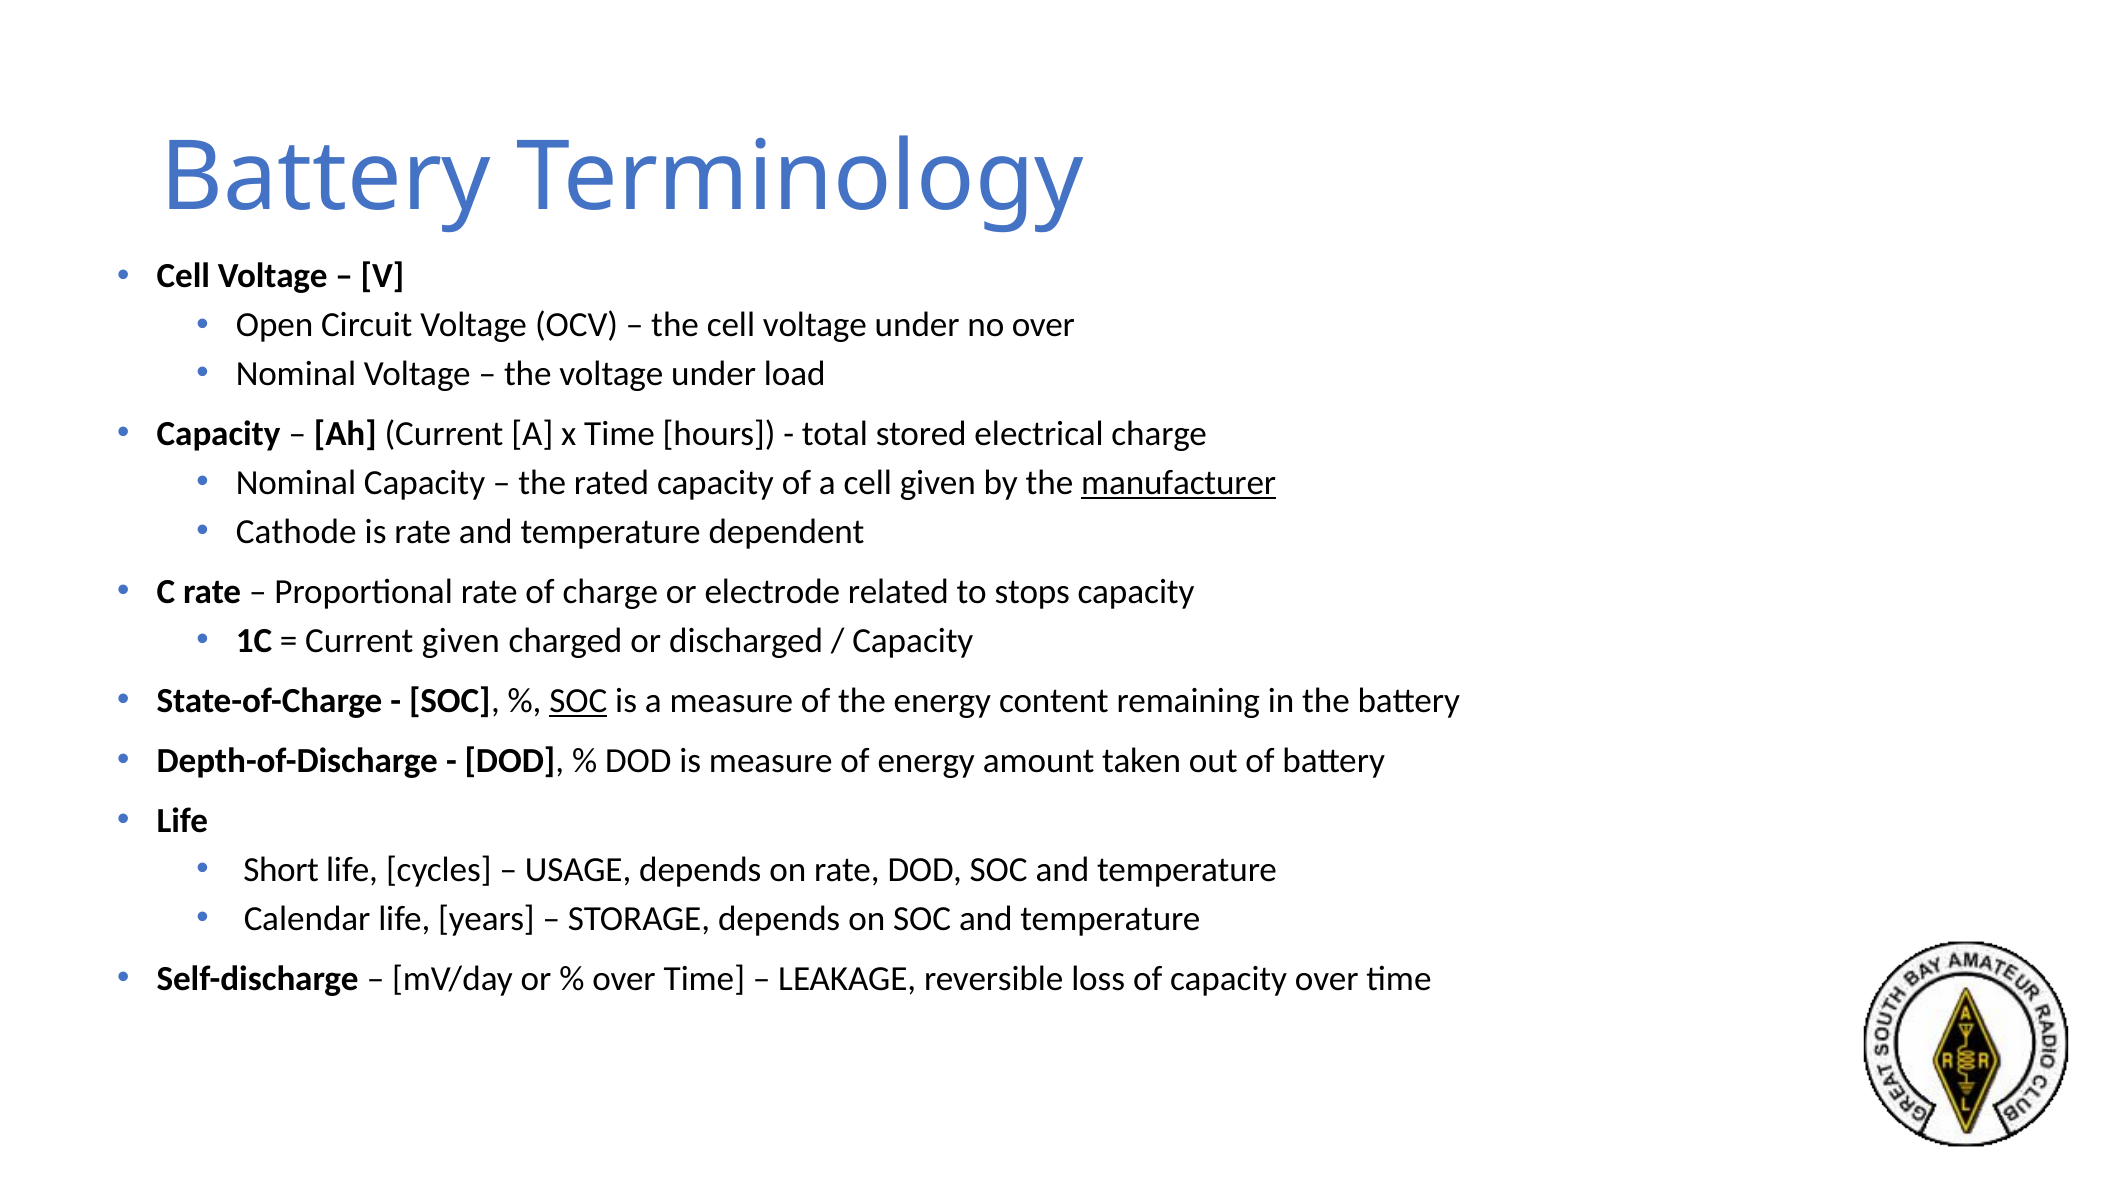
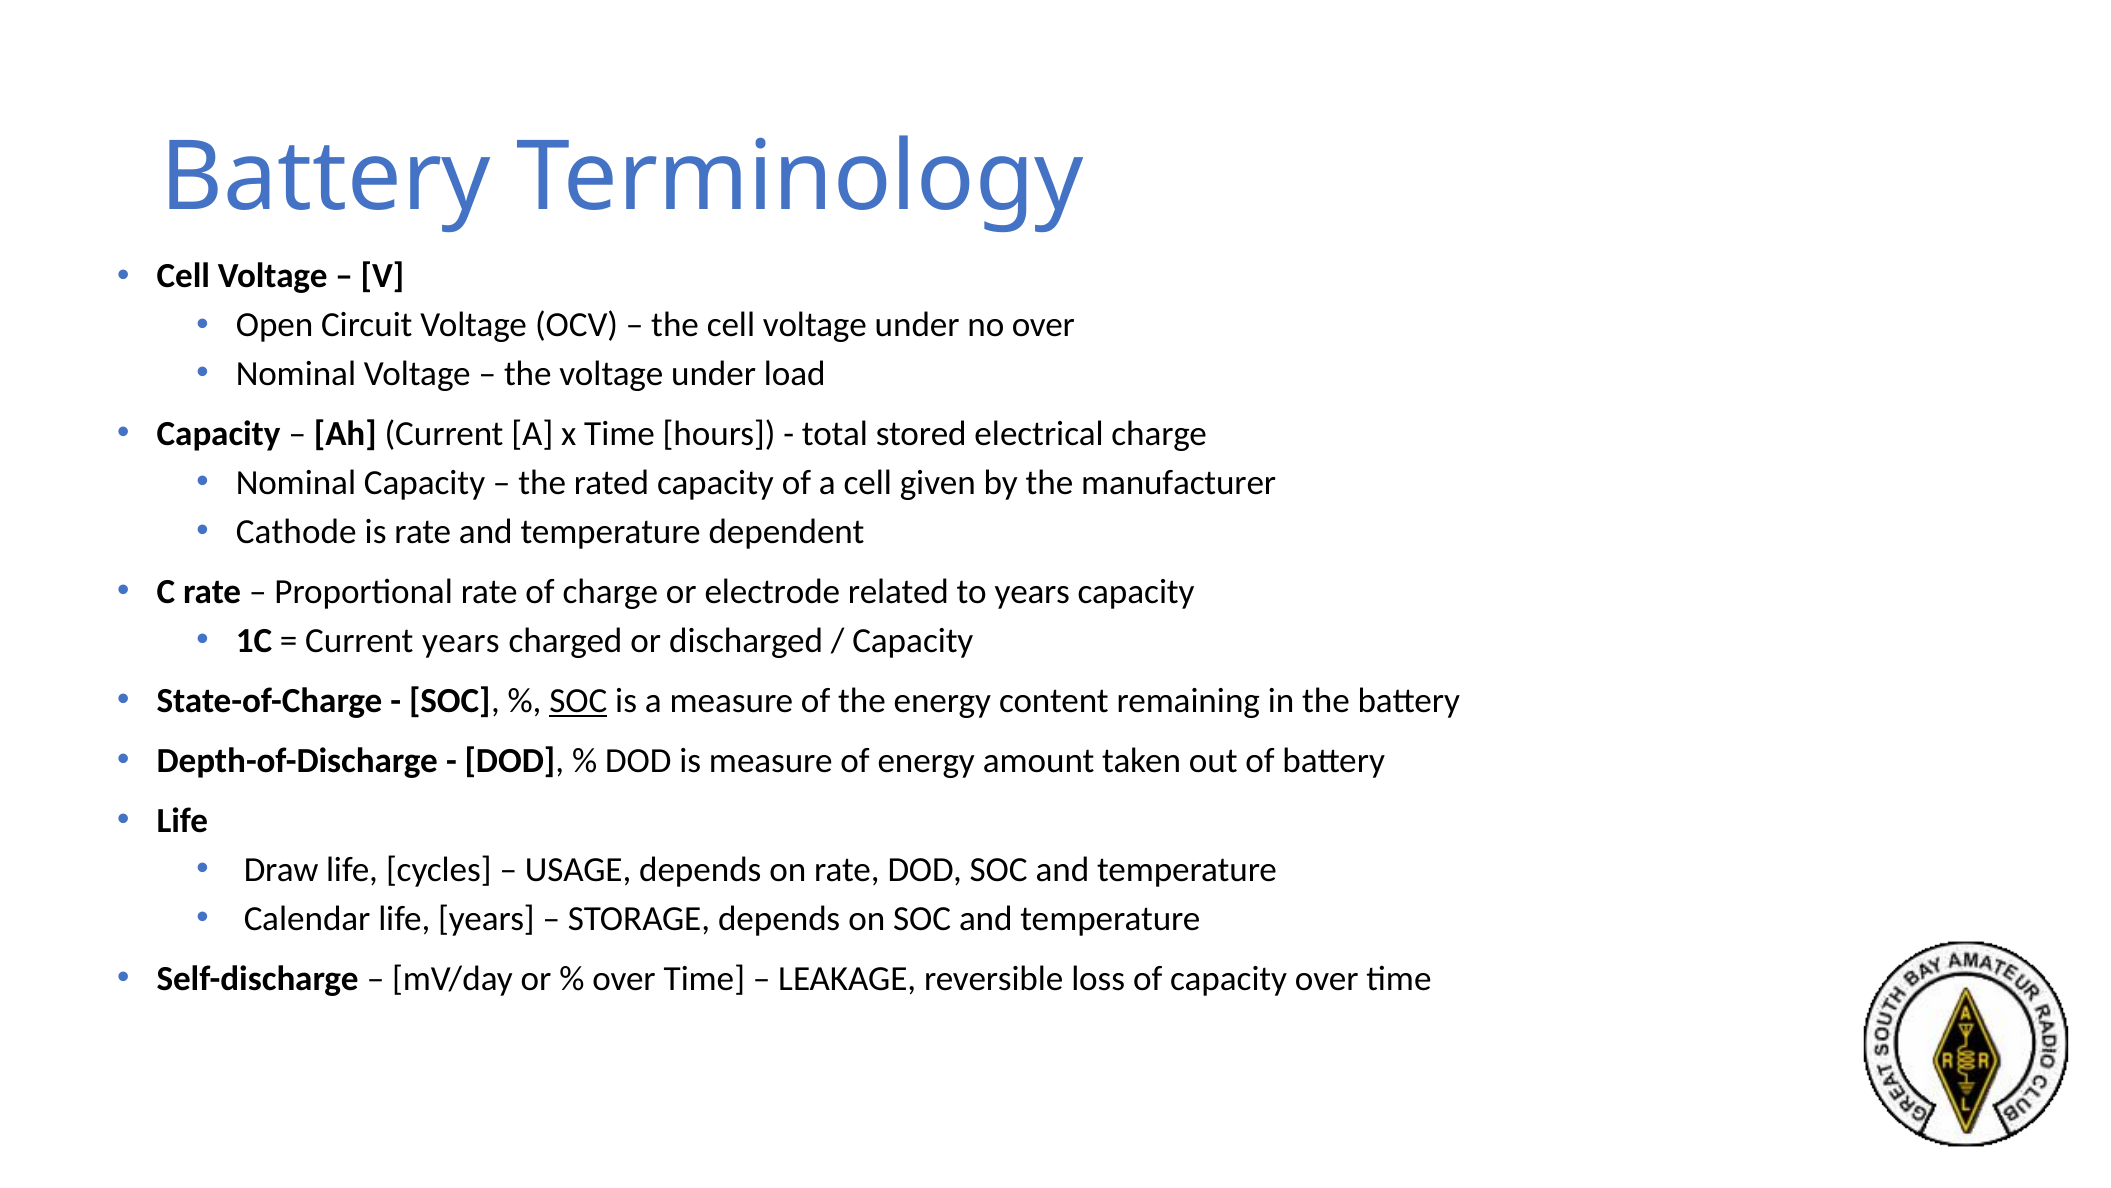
manufacturer underline: present -> none (1179, 483)
to stops: stops -> years (1032, 591)
Current given: given -> years (461, 640)
Short: Short -> Draw (281, 869)
